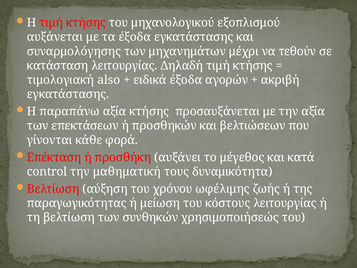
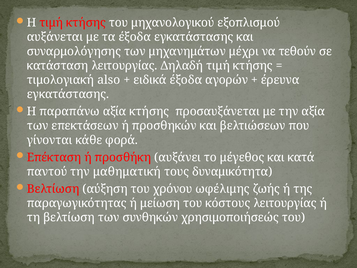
ακριβή: ακριβή -> έρευνα (280, 80)
control: control -> παντού (47, 172)
